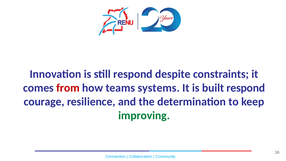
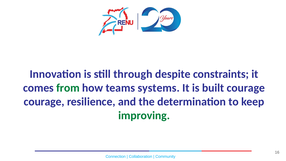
still respond: respond -> through (133, 74)
from colour: red -> green (68, 88)
built respond: respond -> courage (246, 88)
